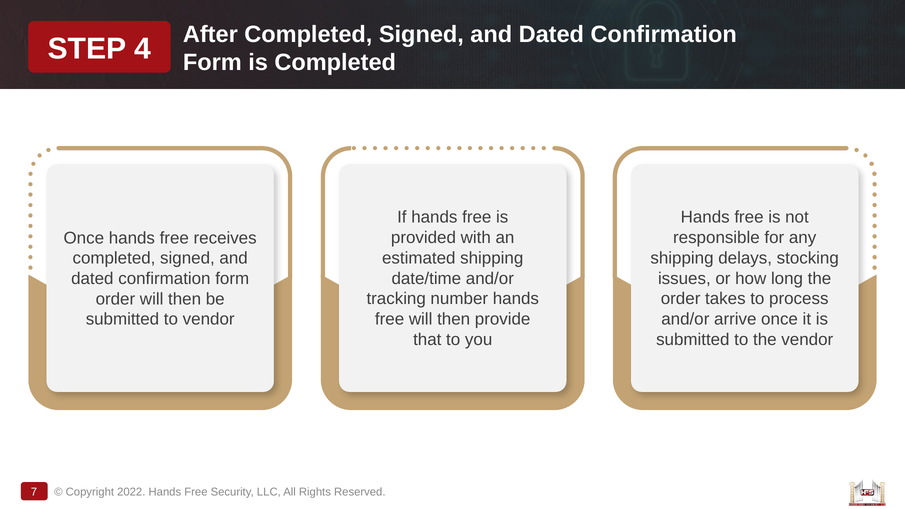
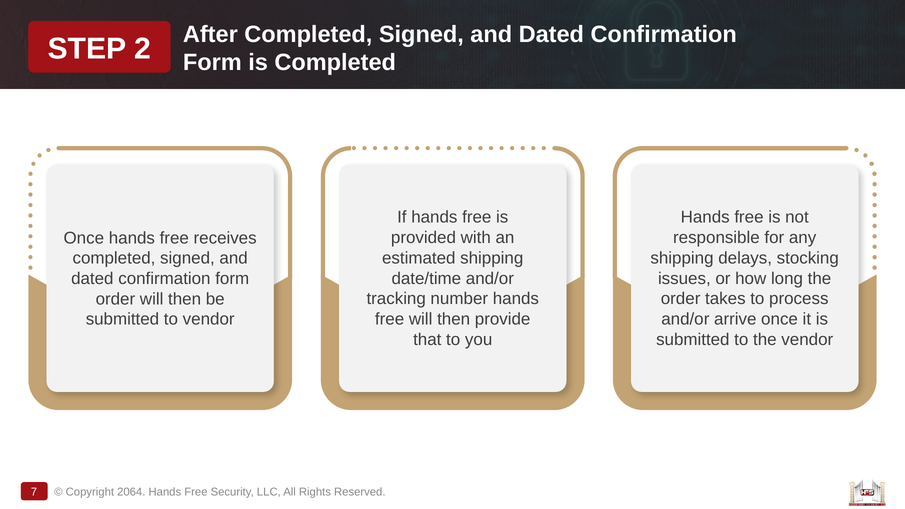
4: 4 -> 2 (143, 49)
2022: 2022 -> 2064 (131, 492)
